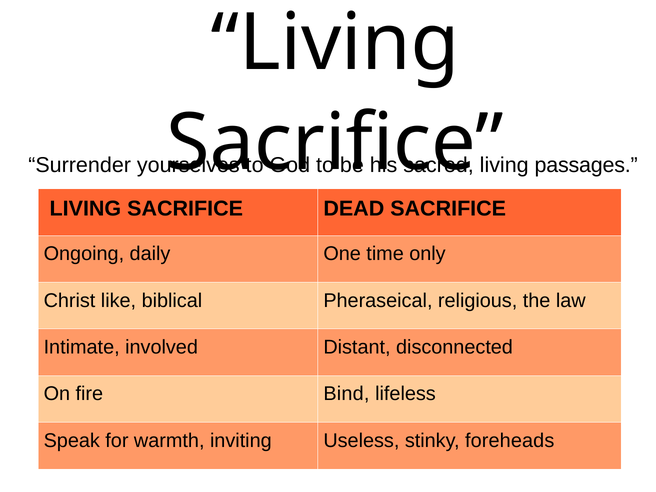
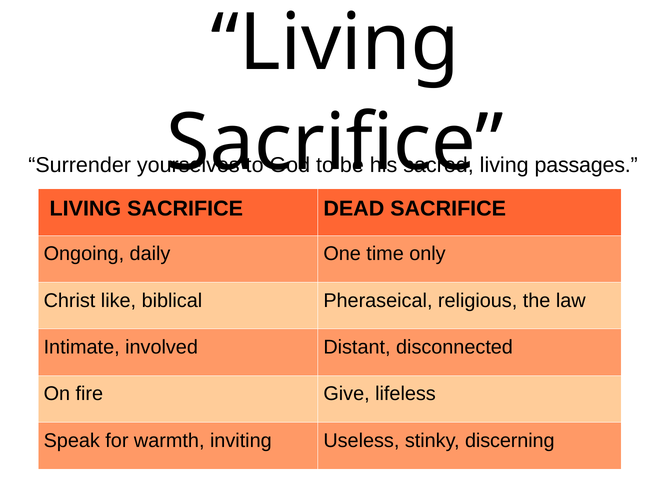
Bind: Bind -> Give (347, 394)
foreheads: foreheads -> discerning (510, 441)
